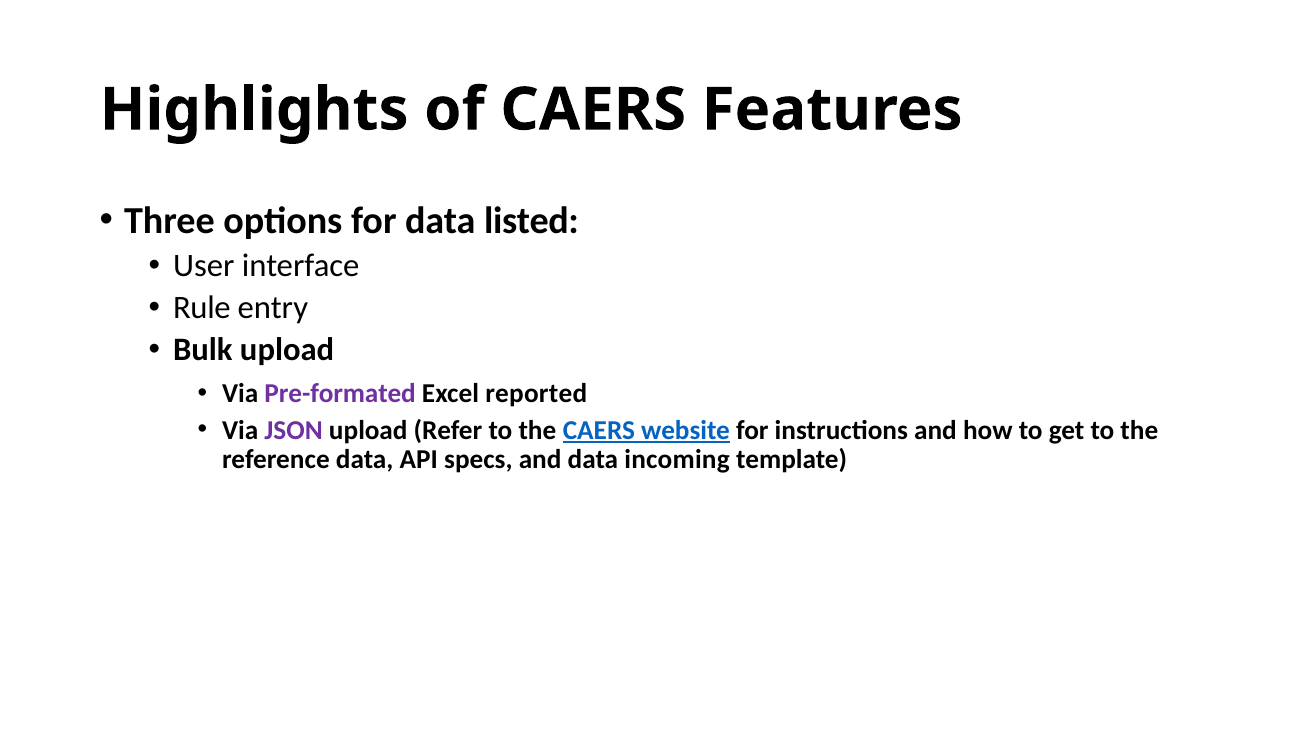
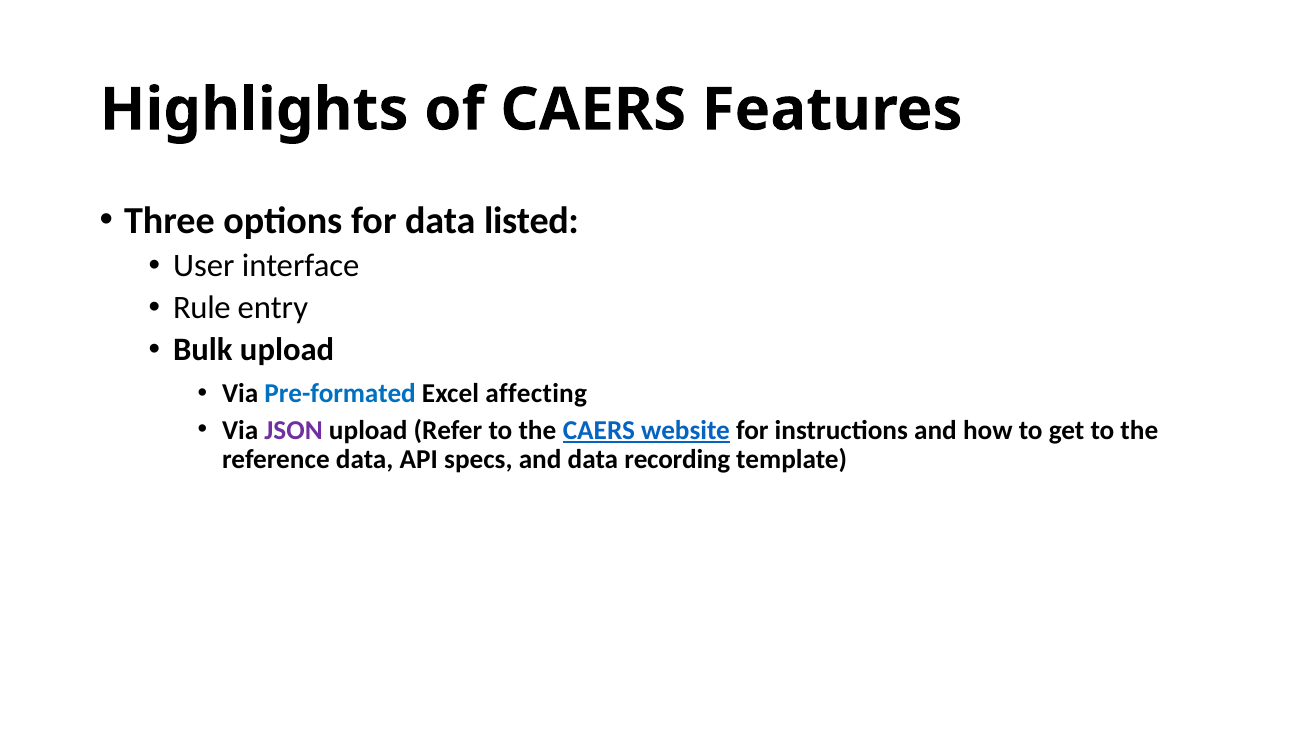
Pre-formated colour: purple -> blue (340, 394)
reported: reported -> affecting (536, 394)
incoming: incoming -> recording (677, 460)
